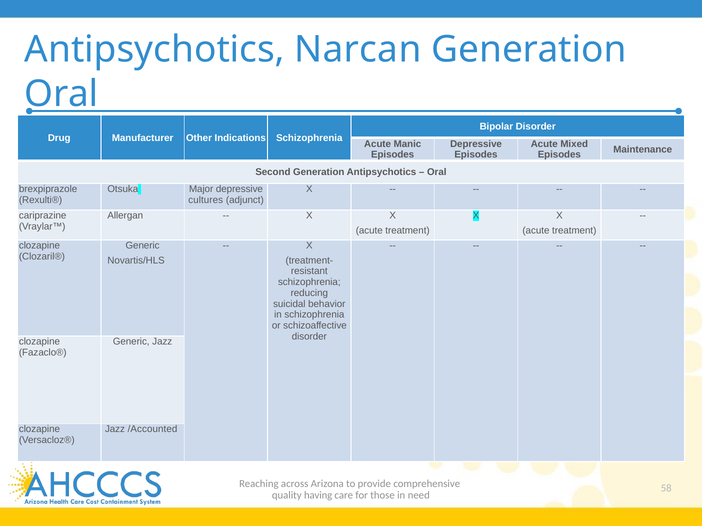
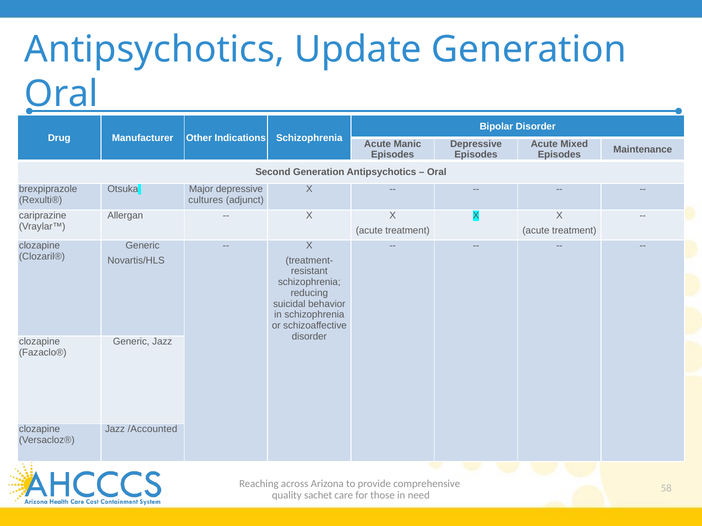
Narcan: Narcan -> Update (358, 49)
having: having -> sachet (318, 496)
